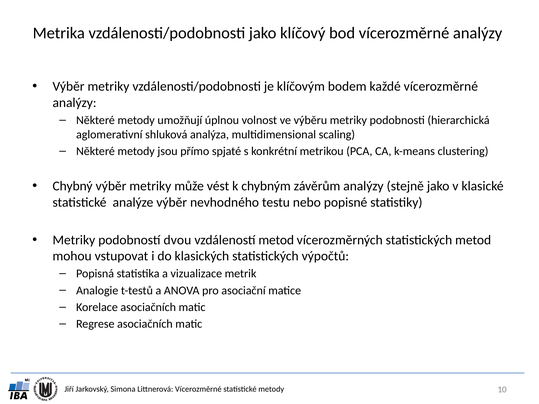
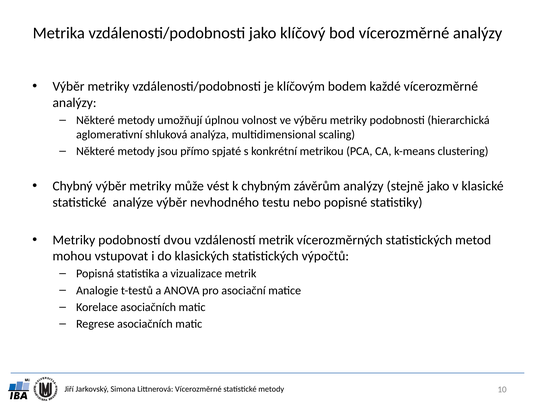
vzdáleností metod: metod -> metrik (276, 240)
